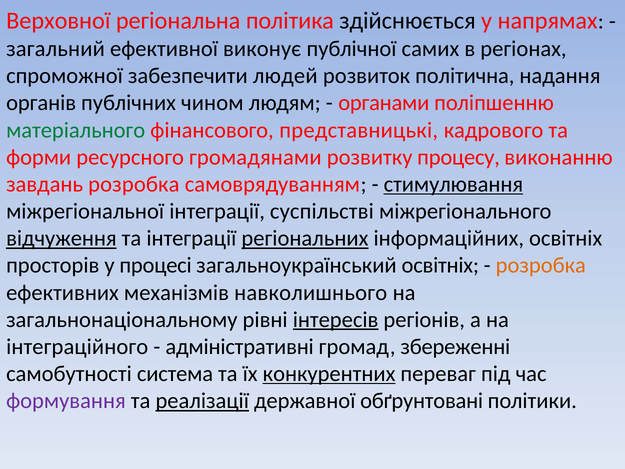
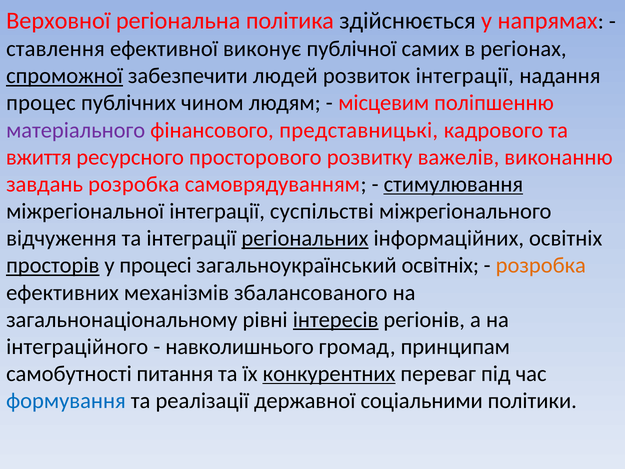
загальний: загальний -> ставлення (55, 49)
спроможної underline: none -> present (64, 76)
розвиток політична: політична -> інтеграції (465, 76)
органів: органів -> процес (41, 103)
органами: органами -> місцевим (384, 103)
матеріального colour: green -> purple (76, 130)
форми: форми -> вжиття (39, 157)
громадянами: громадянами -> просторового (255, 157)
процесу: процесу -> важелів (458, 157)
відчуження underline: present -> none (61, 238)
просторів underline: none -> present (53, 265)
навколишнього: навколишнього -> збалансованого (311, 292)
адміністративні: адміністративні -> навколишнього (240, 347)
збереженні: збереженні -> принципам (455, 347)
система: система -> питання (175, 374)
формування colour: purple -> blue (66, 401)
реалізації underline: present -> none (202, 401)
обґрунтовані: обґрунтовані -> соціальними (422, 401)
